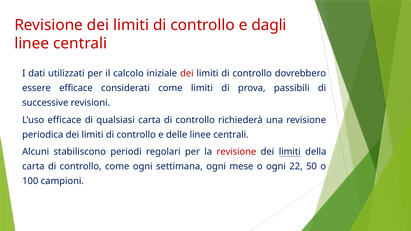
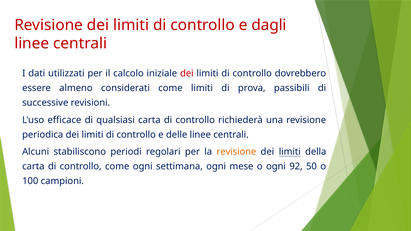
essere efficace: efficace -> almeno (76, 88)
revisione colour: red -> orange (236, 152)
22: 22 -> 92 (296, 167)
